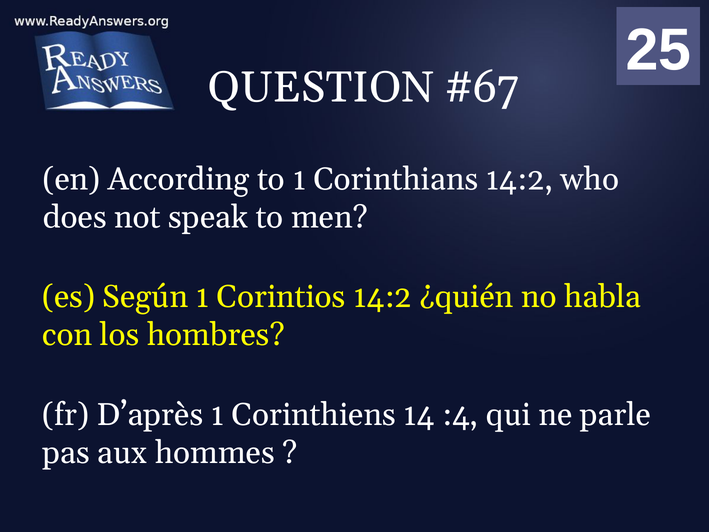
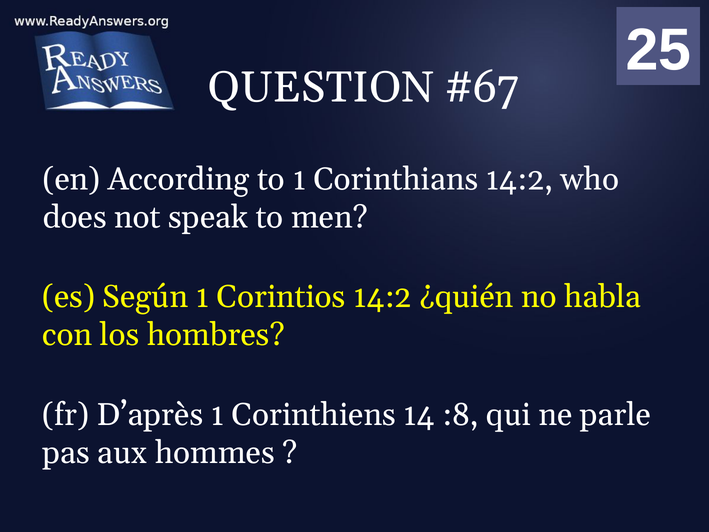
:4: :4 -> :8 (460, 415)
